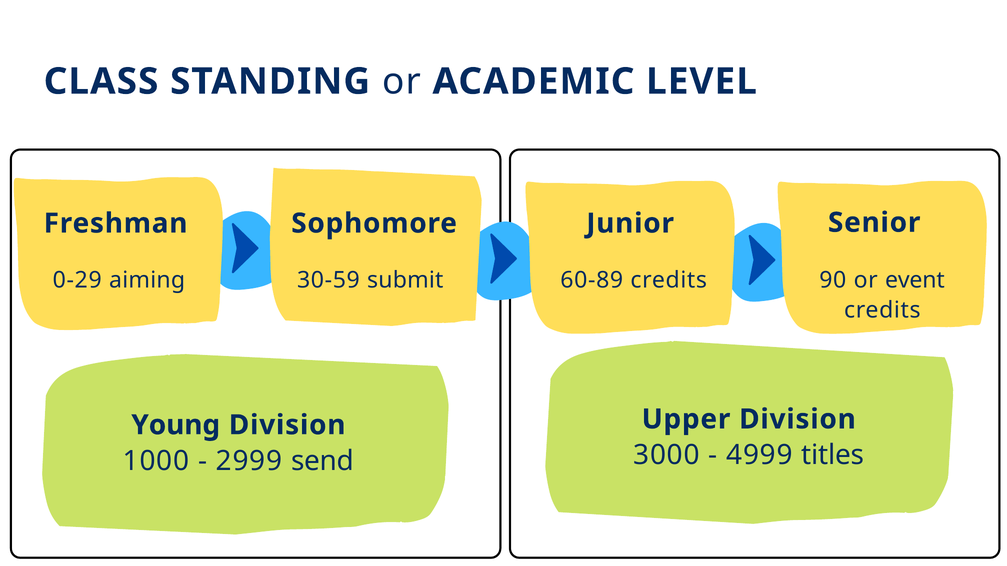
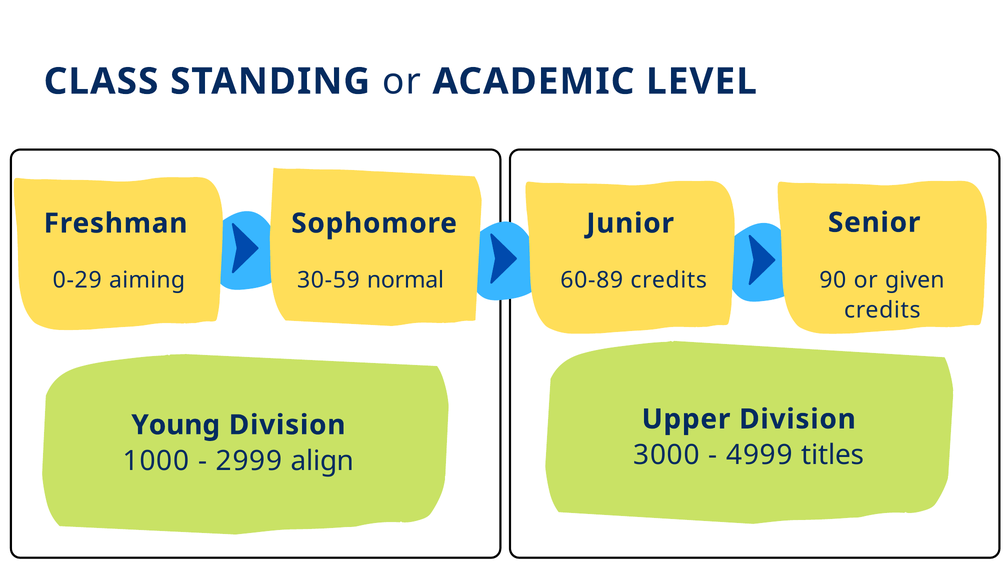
submit: submit -> normal (405, 280)
event: event -> given (915, 280)
send: send -> align (323, 461)
